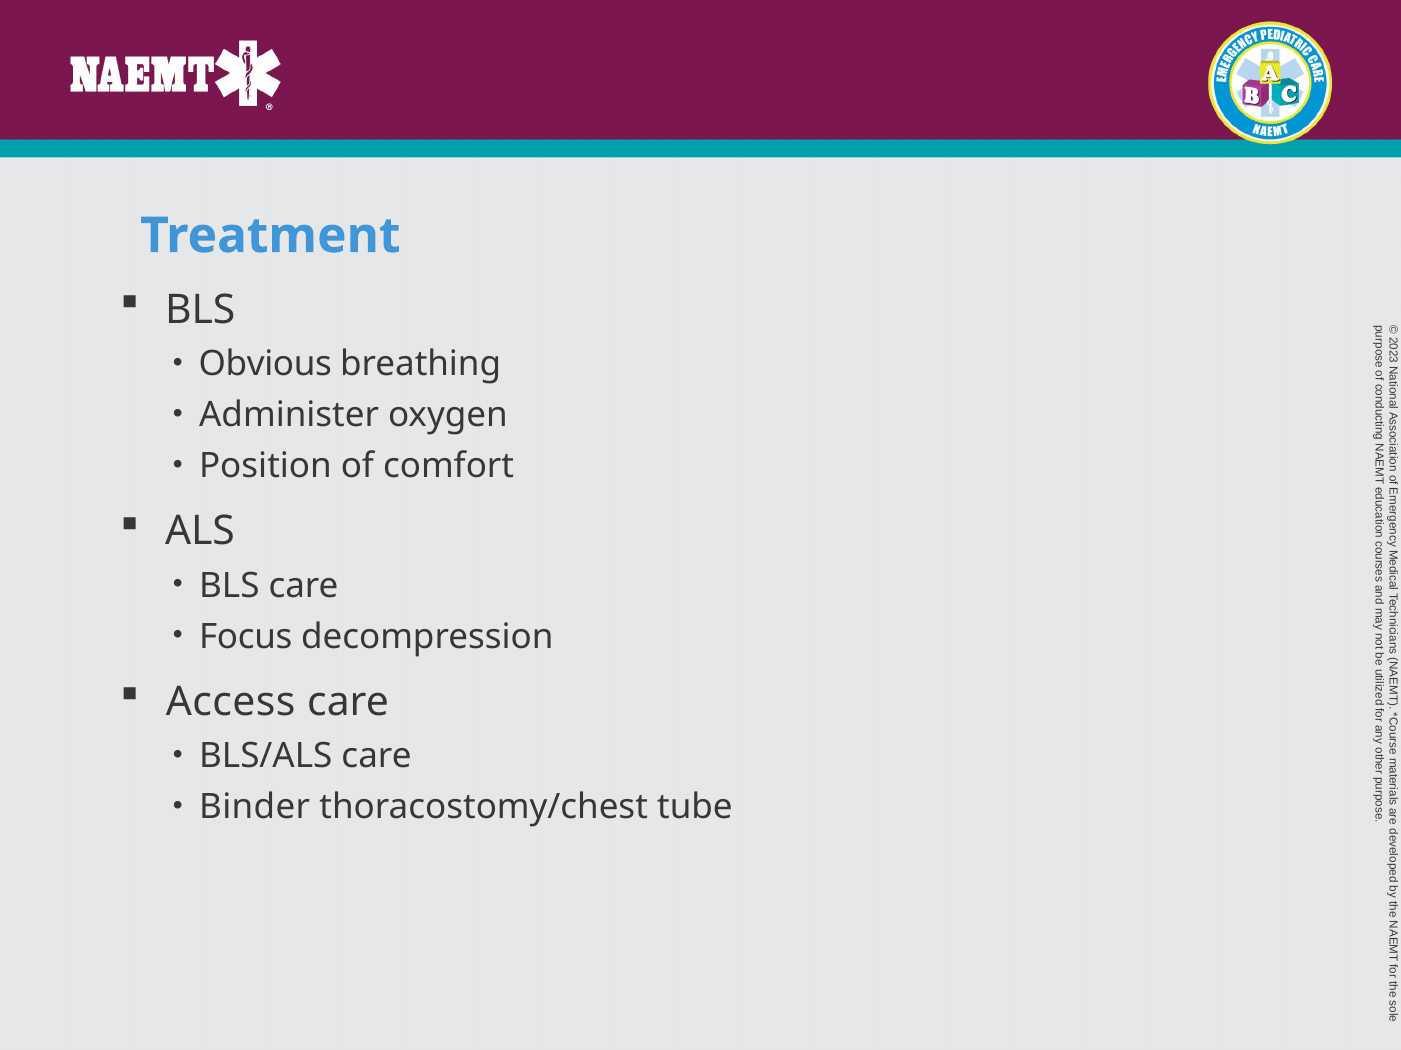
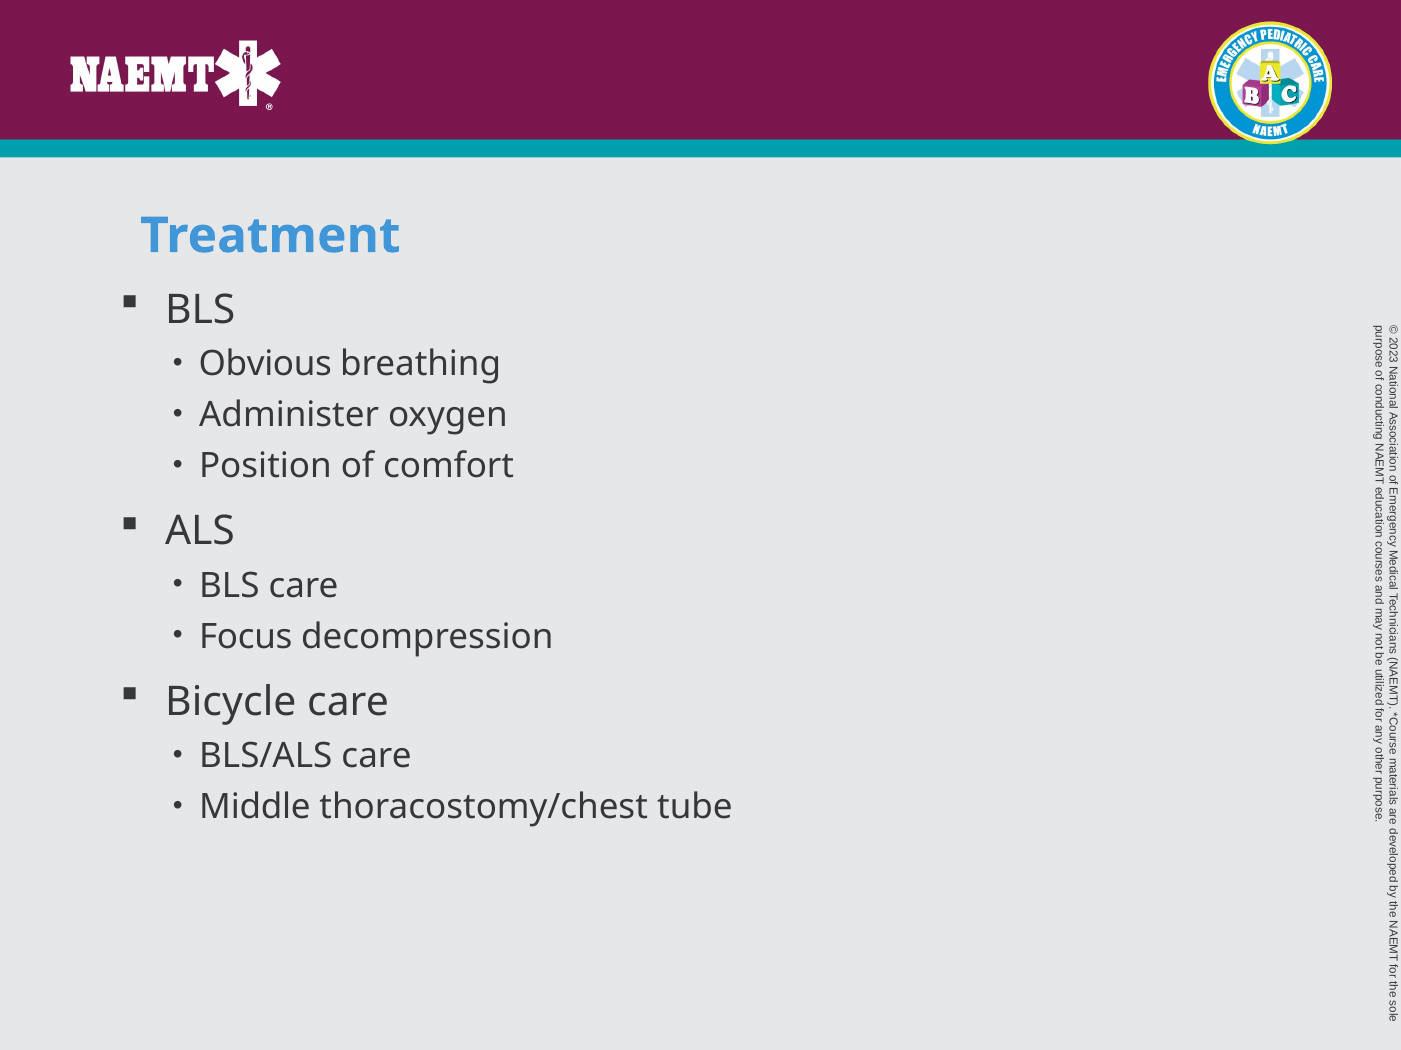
Access: Access -> Bicycle (231, 703)
Binder: Binder -> Middle (255, 808)
